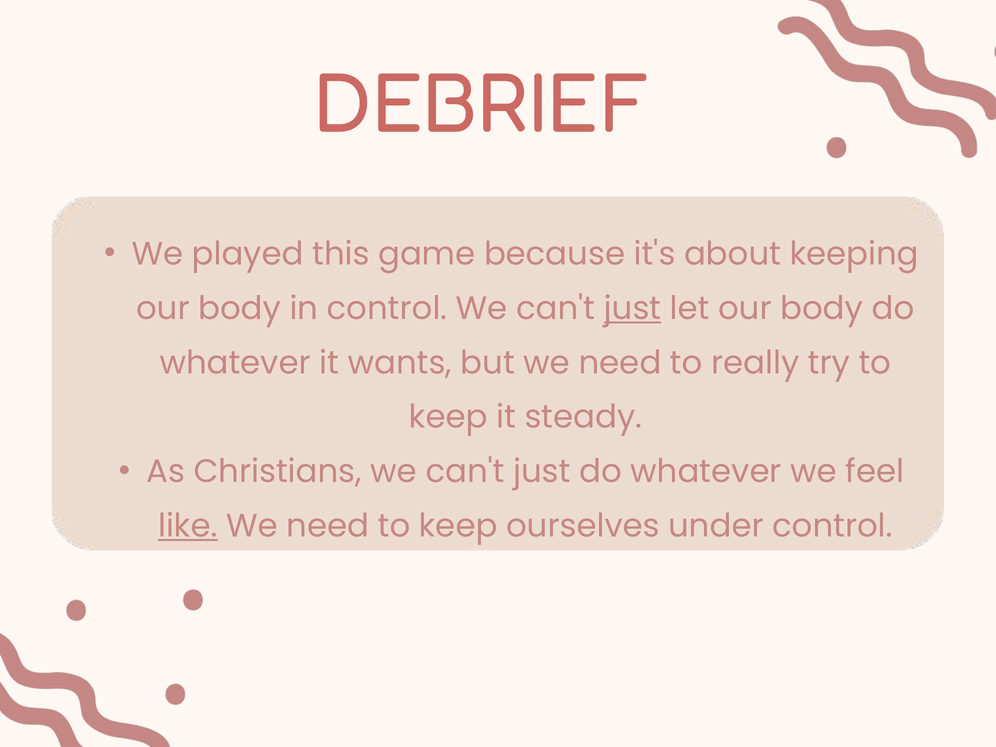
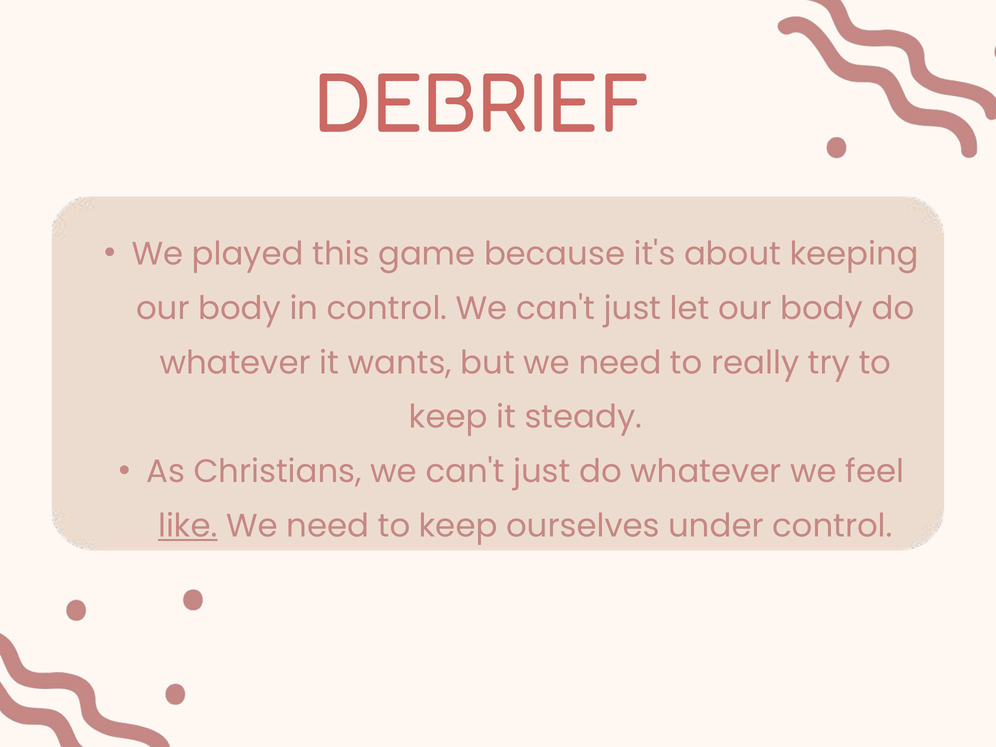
just underline: present -> none (633, 308)
